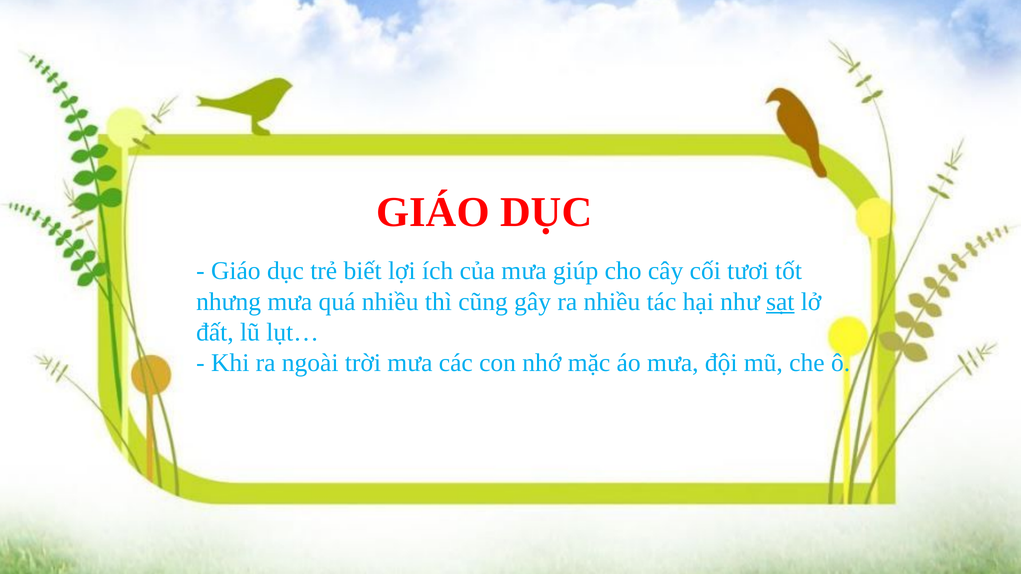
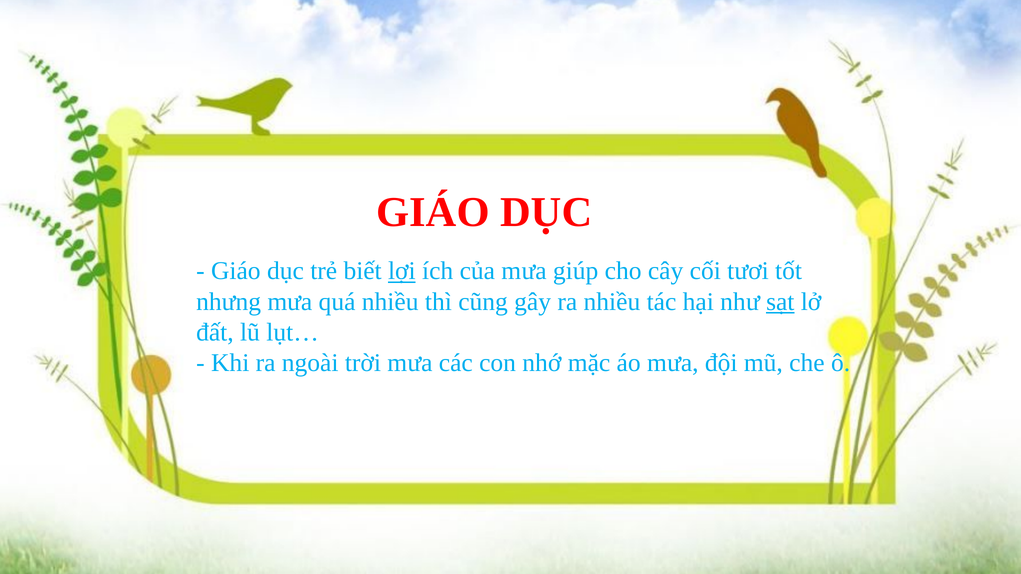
lợi underline: none -> present (402, 271)
